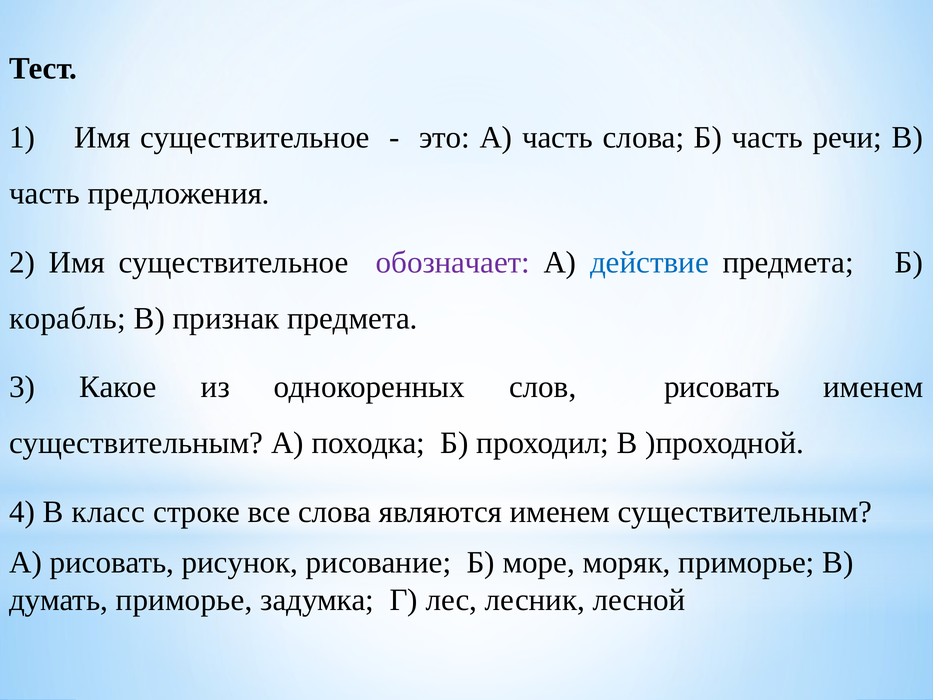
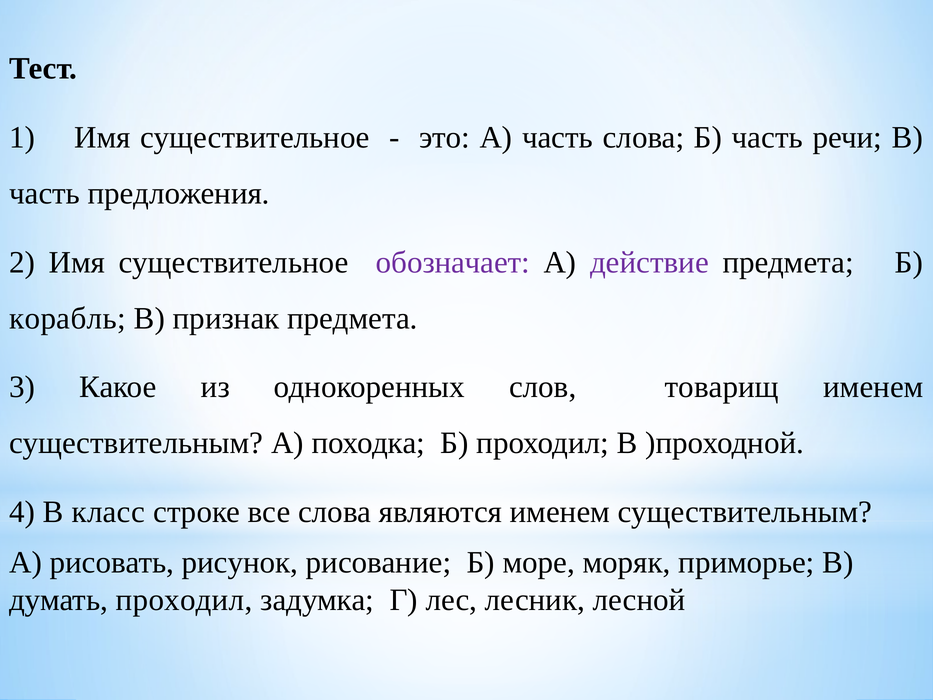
действие colour: blue -> purple (649, 262)
слов рисовать: рисовать -> товарищ (722, 387)
думать приморье: приморье -> проходил (184, 600)
